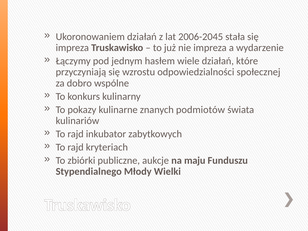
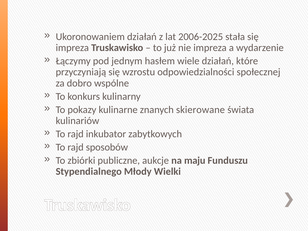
2006-2045: 2006-2045 -> 2006-2025 (201, 37)
podmiotów: podmiotów -> skierowane (201, 110)
kryteriach: kryteriach -> sposobów (107, 147)
